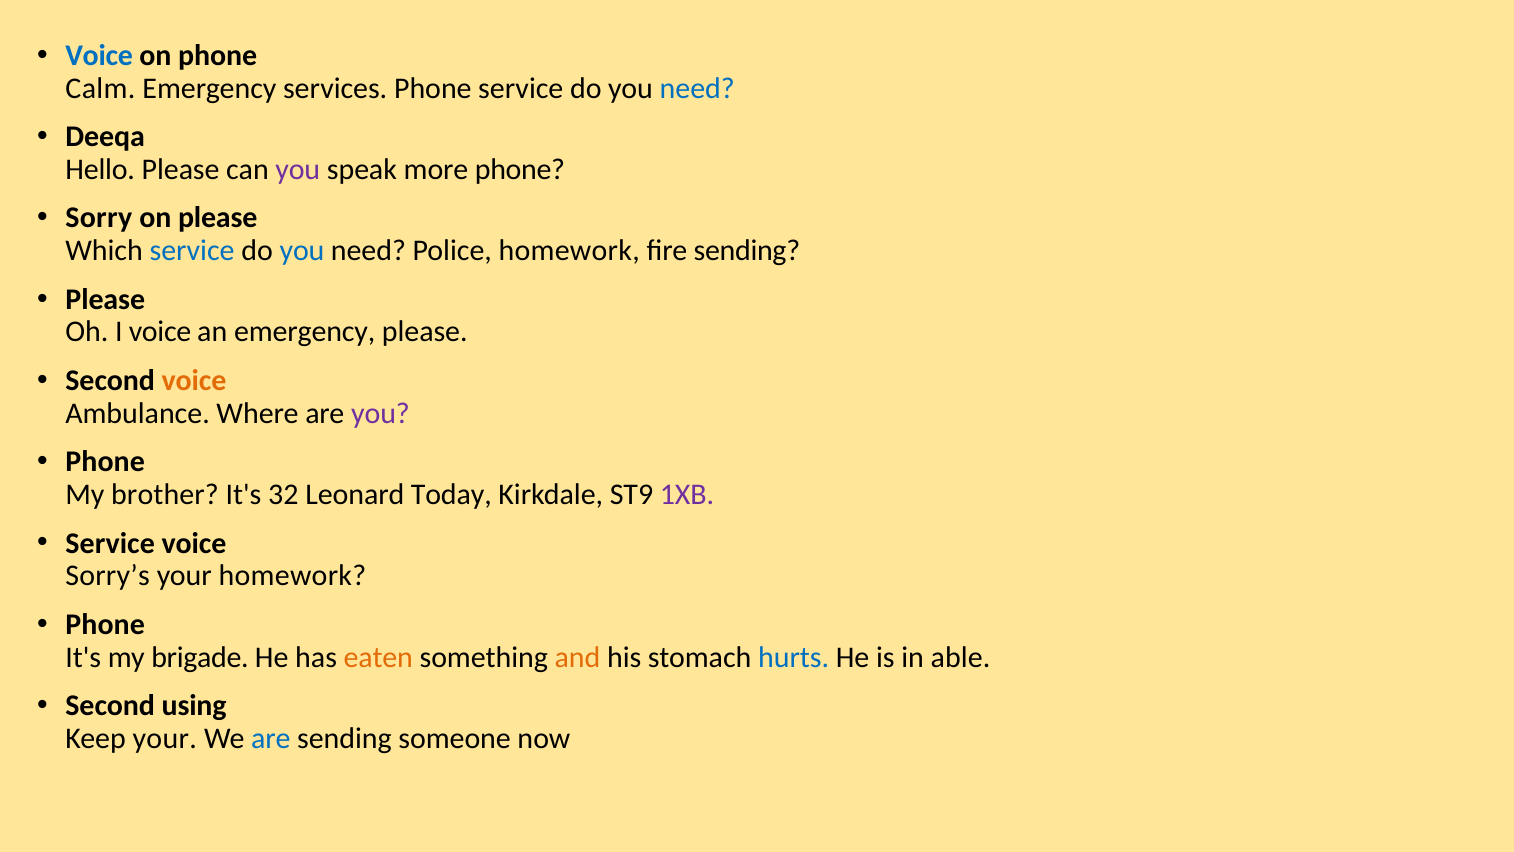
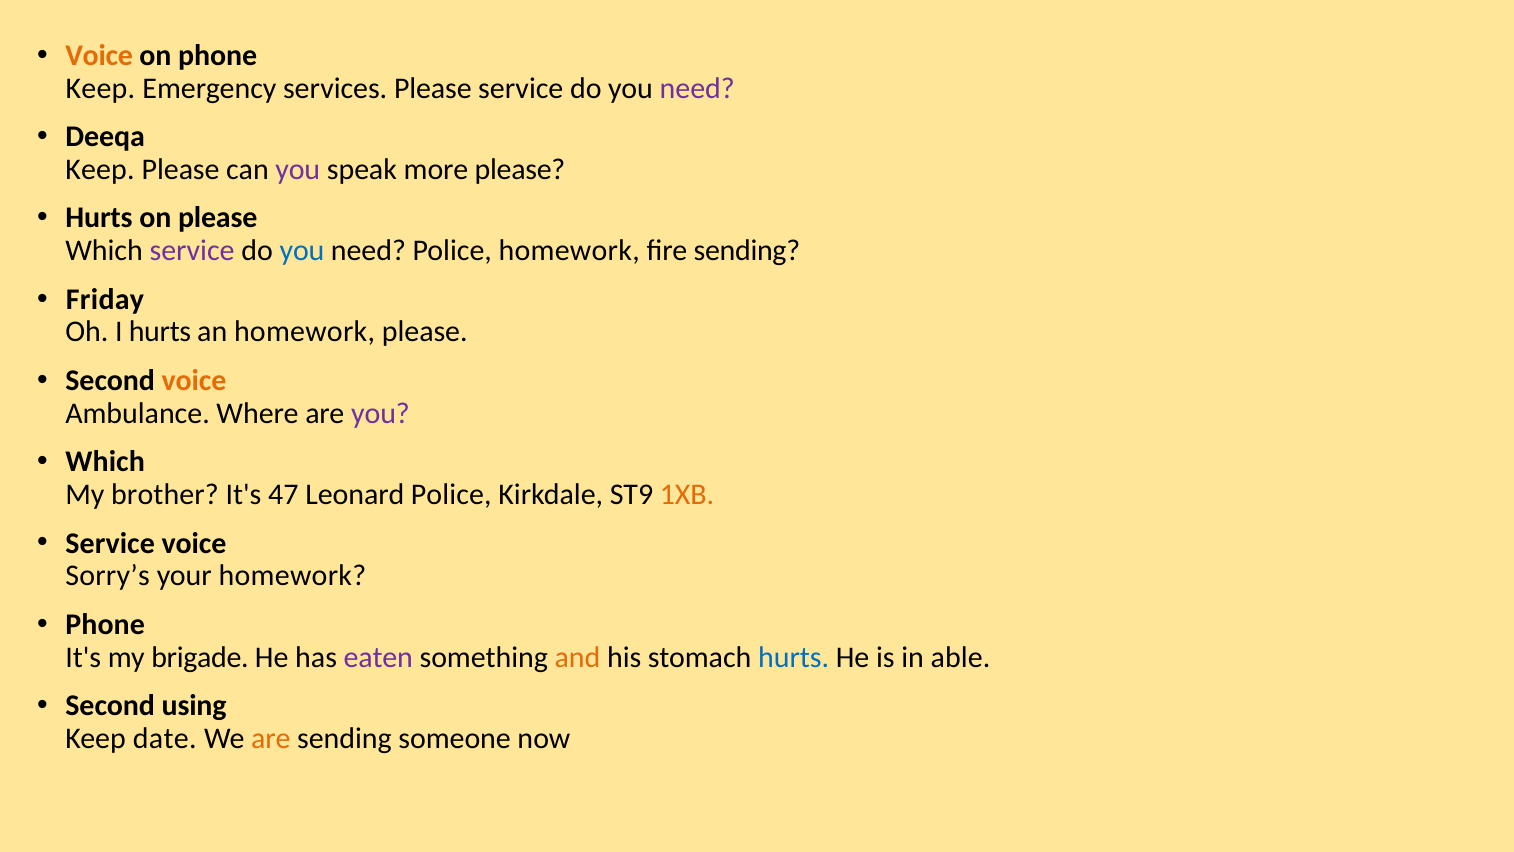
Voice colour: blue -> orange (99, 56)
Calm: Calm -> Keep (100, 88)
services Phone: Phone -> Please (433, 88)
need colour: blue -> purple (697, 88)
Hello: Hello -> Keep (100, 169)
more phone: phone -> please (520, 169)
Sorry: Sorry -> Hurts (99, 218)
service colour: blue -> purple (192, 251)
Please: Please -> Friday (105, 299)
I voice: voice -> hurts (160, 332)
an emergency: emergency -> homework (304, 332)
Phone: Phone -> Which (105, 462)
32: 32 -> 47 (283, 494)
Leonard Today: Today -> Police (451, 494)
1XB colour: purple -> orange (687, 494)
eaten colour: orange -> purple (378, 657)
Keep your: your -> date (165, 738)
are colour: blue -> orange (271, 738)
